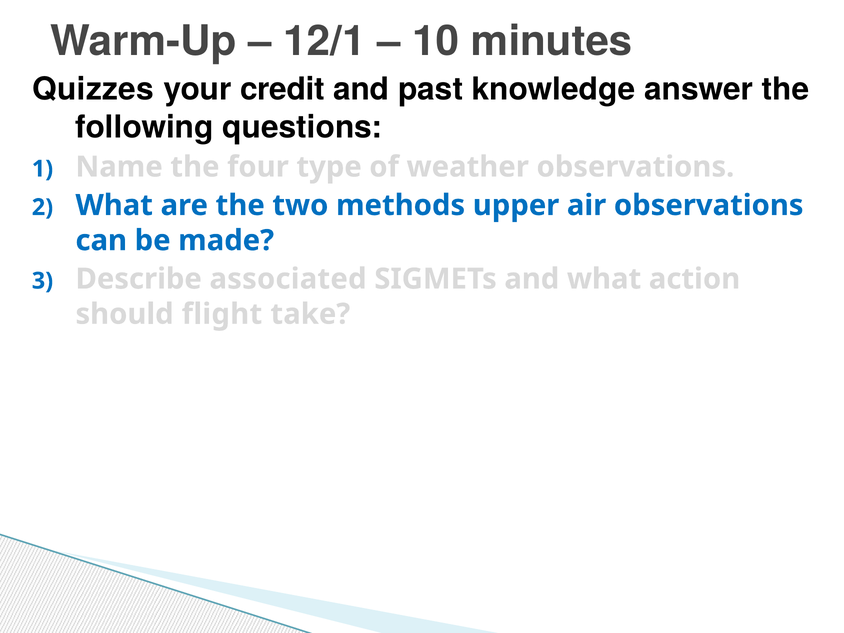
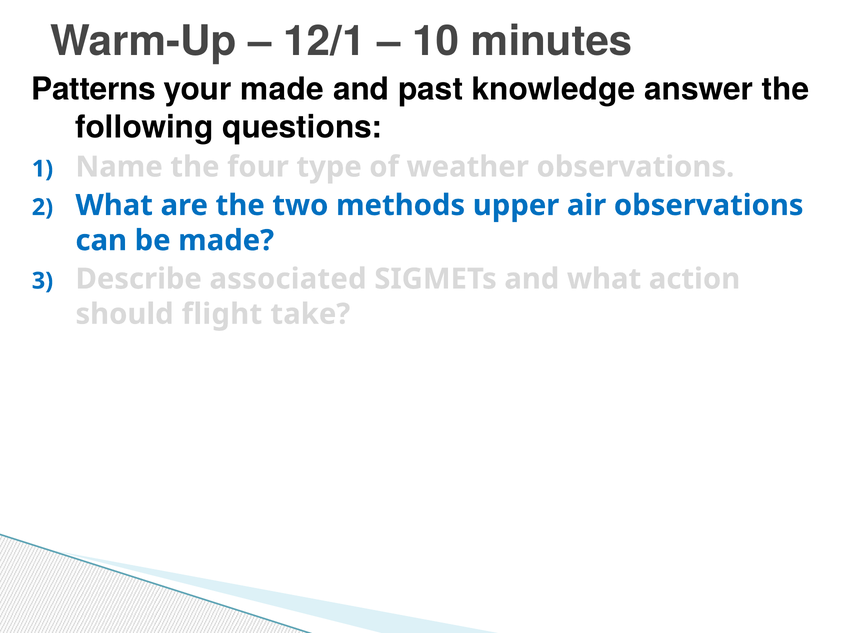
Quizzes: Quizzes -> Patterns (93, 89)
your credit: credit -> made (282, 89)
